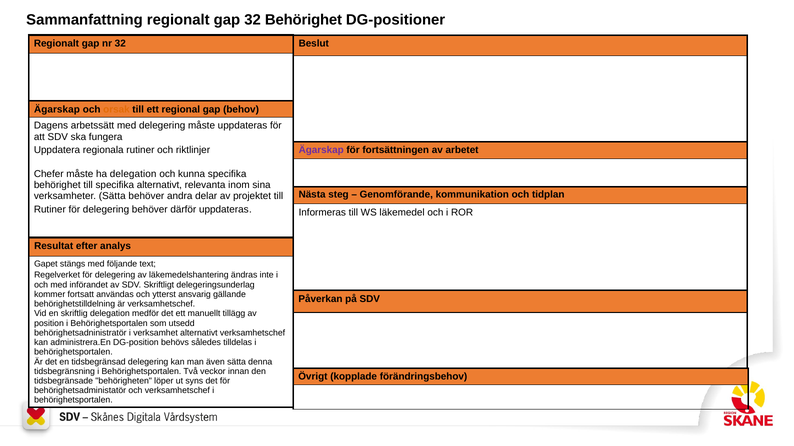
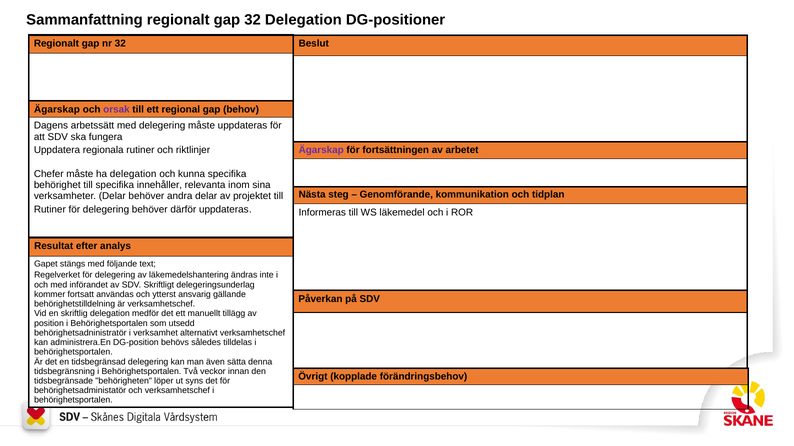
32 Behörighet: Behörighet -> Delegation (303, 20)
orsak colour: orange -> purple (116, 109)
specifika alternativt: alternativt -> innehåller (159, 185)
verksamheter Sätta: Sätta -> Delar (112, 196)
